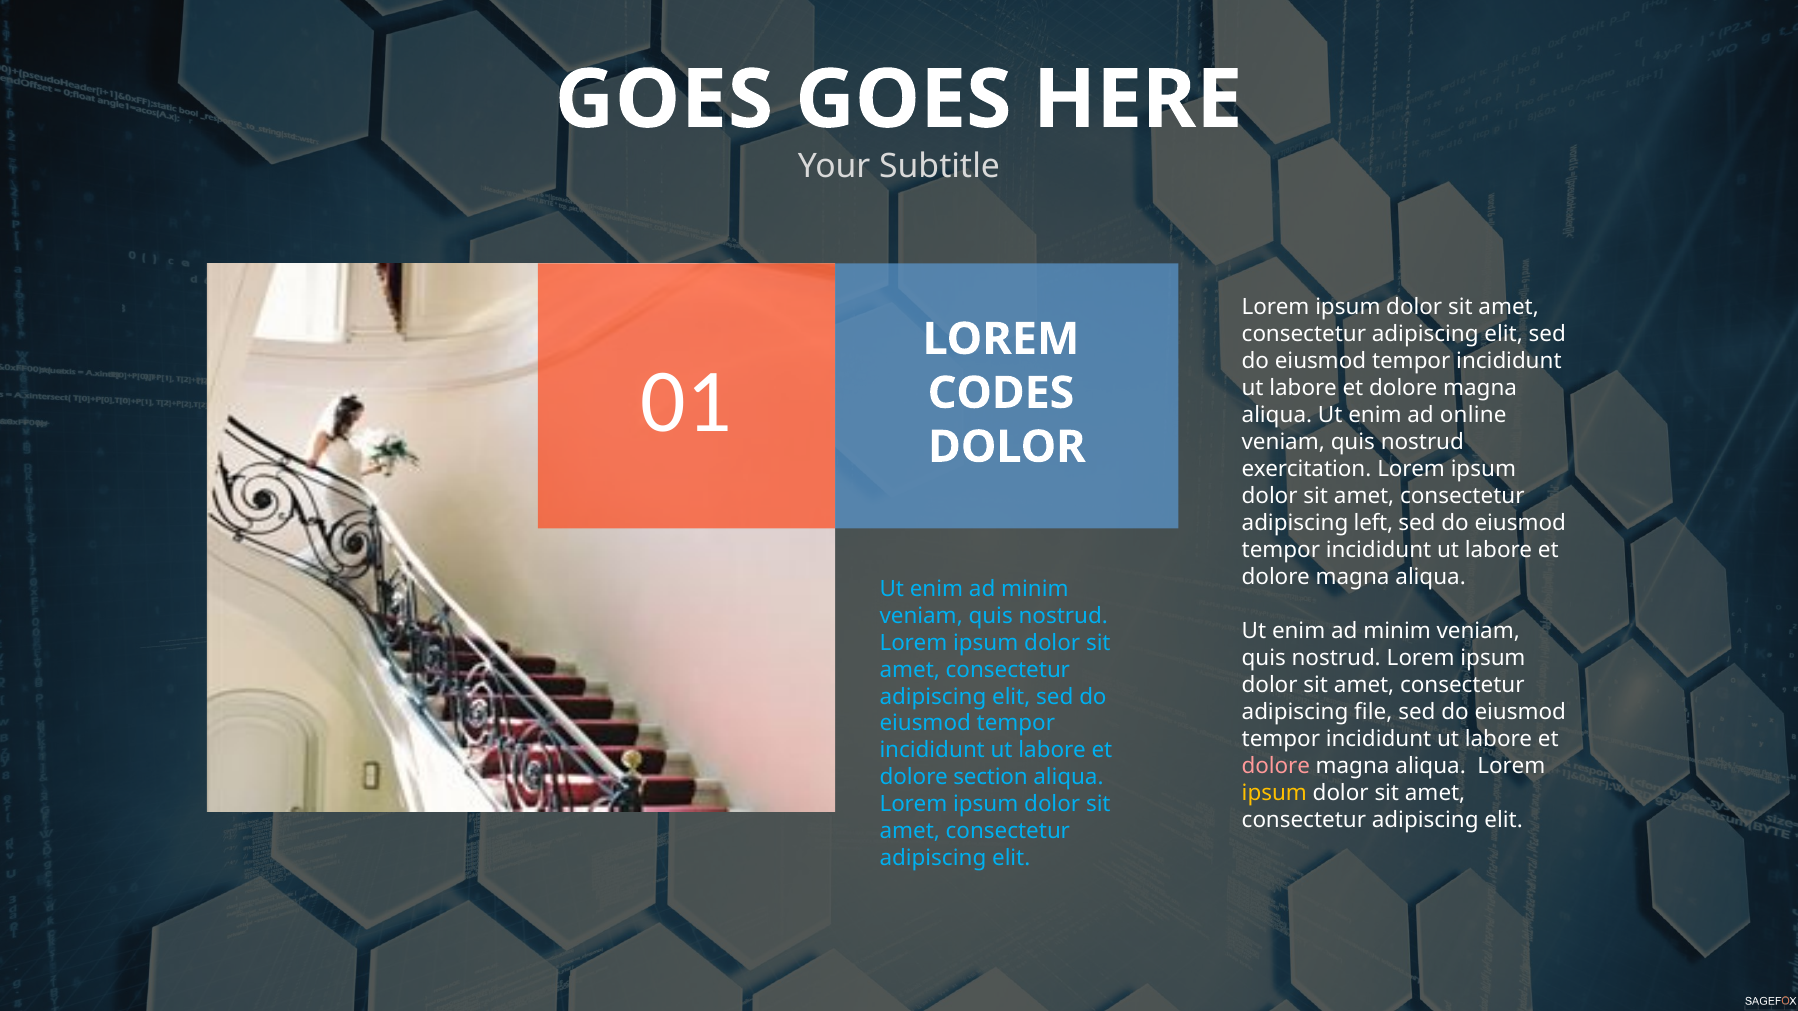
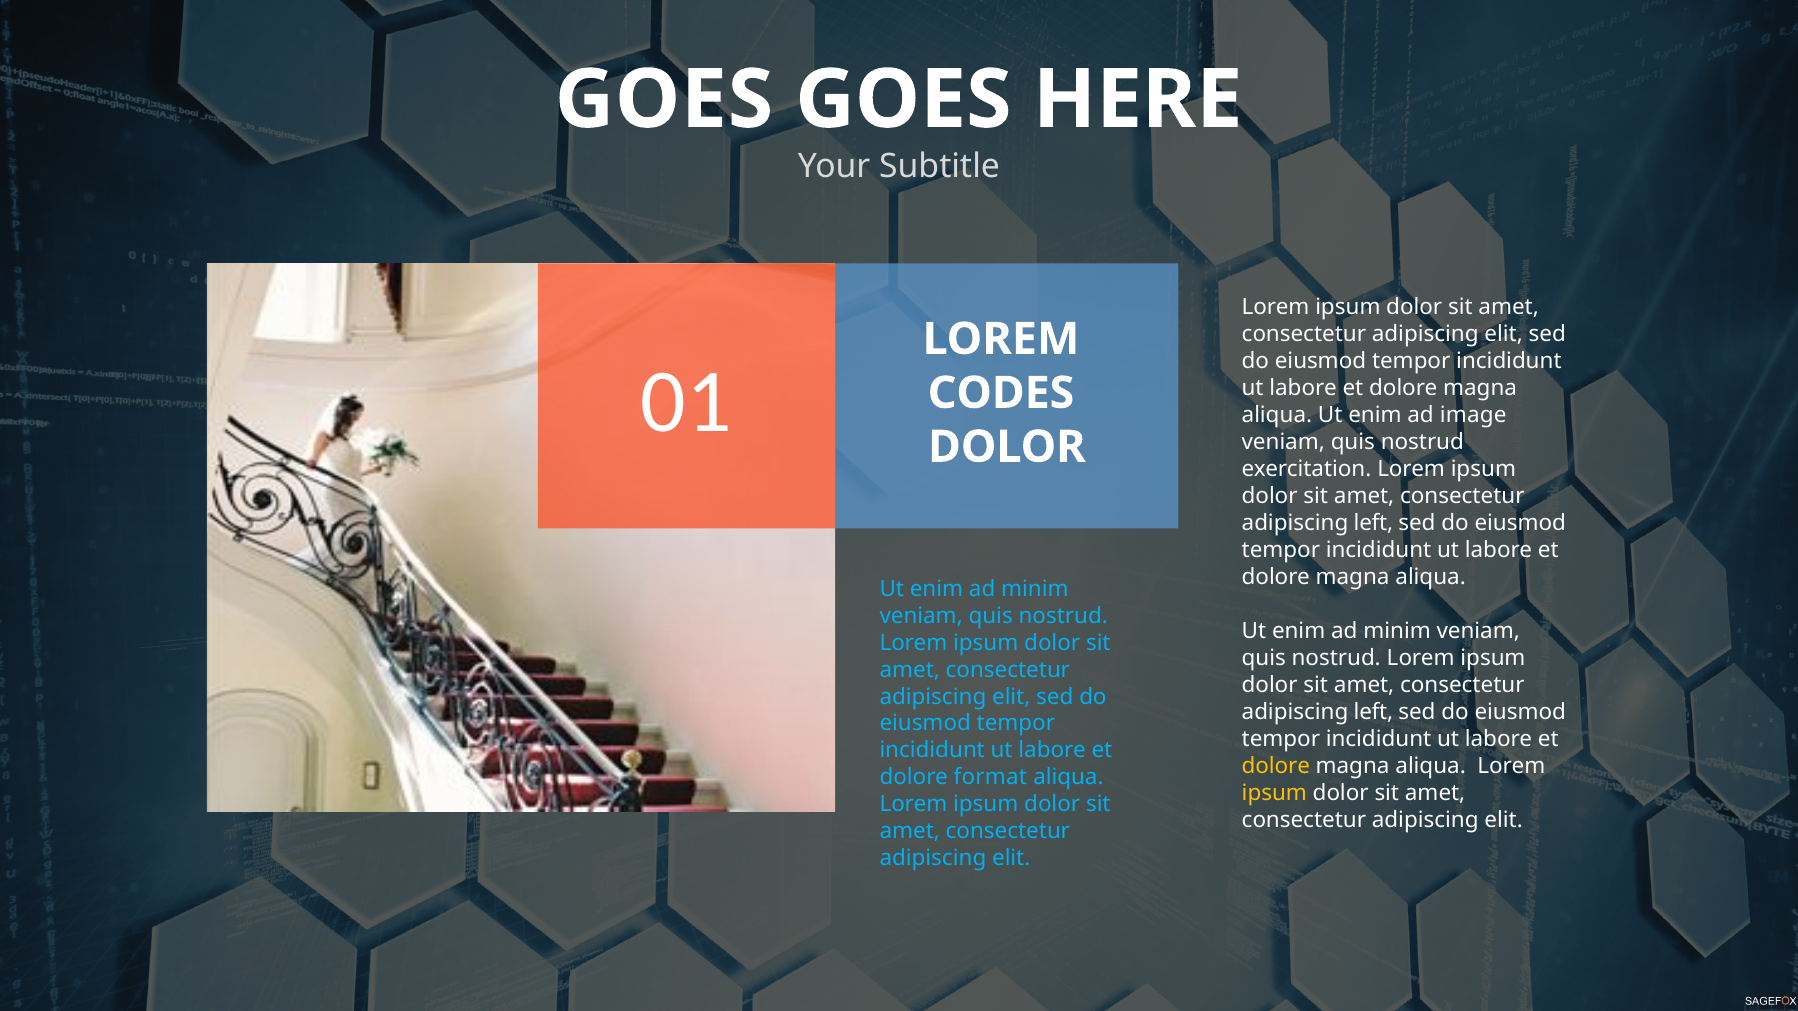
online: online -> image (1473, 415)
file: file -> left (1373, 712)
dolore colour: pink -> yellow (1276, 766)
section: section -> format (990, 778)
